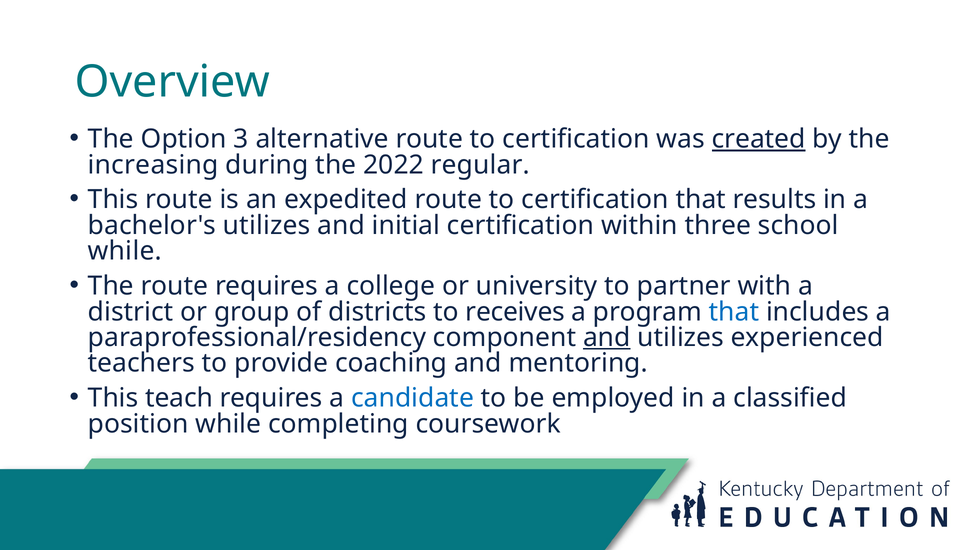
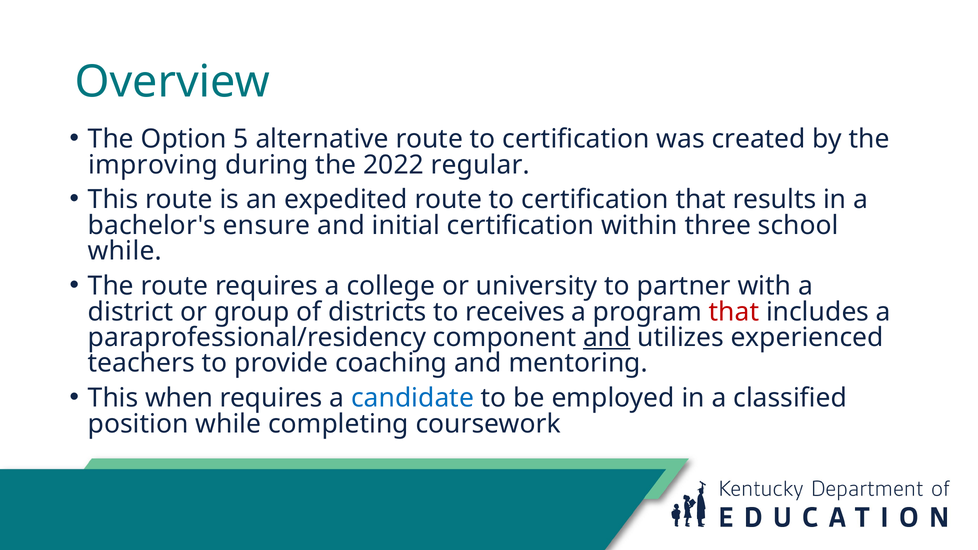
3: 3 -> 5 (241, 139)
created underline: present -> none (759, 139)
increasing: increasing -> improving (153, 165)
bachelor's utilizes: utilizes -> ensure (267, 226)
that colour: blue -> red (734, 312)
teach: teach -> when (179, 398)
